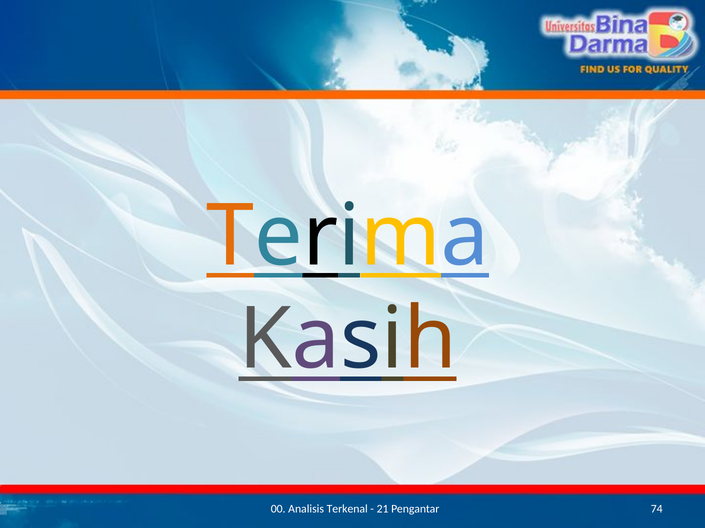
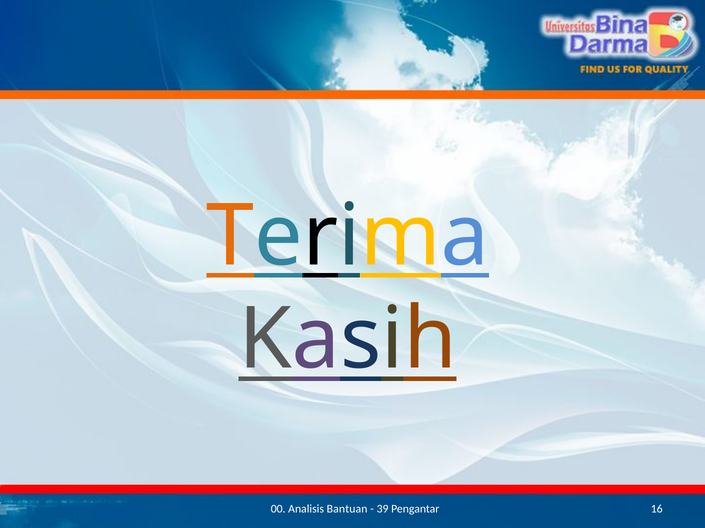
Terkenal: Terkenal -> Bantuan (347, 509)
21: 21 -> 39 (383, 509)
74: 74 -> 16 (657, 509)
